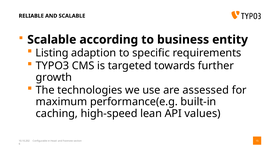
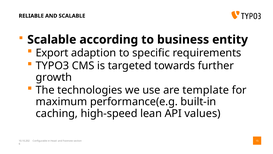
Listing: Listing -> Export (52, 53)
assessed: assessed -> template (206, 90)
